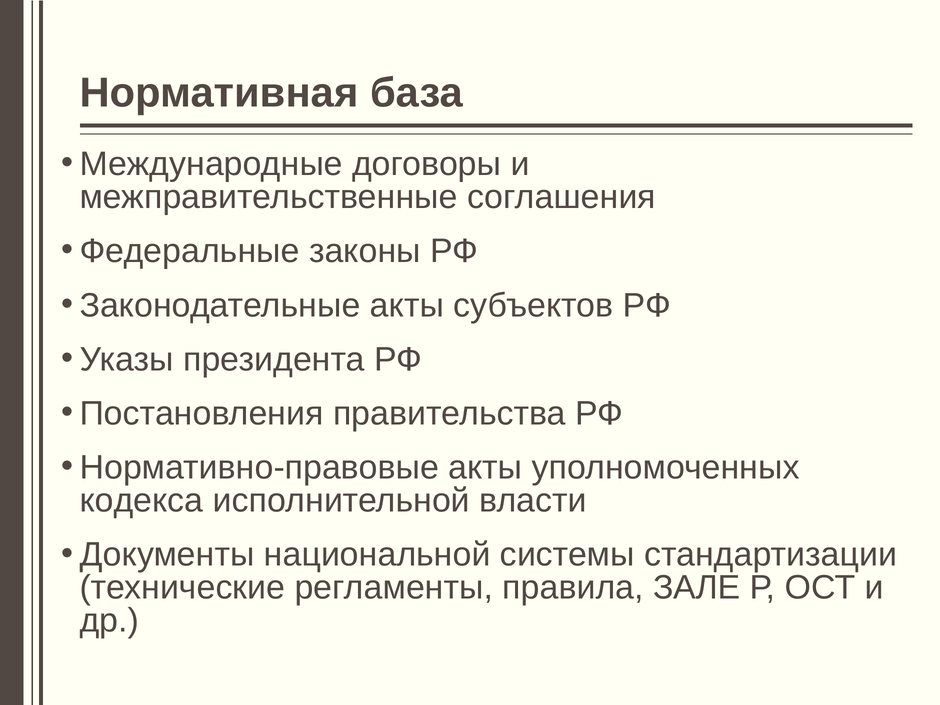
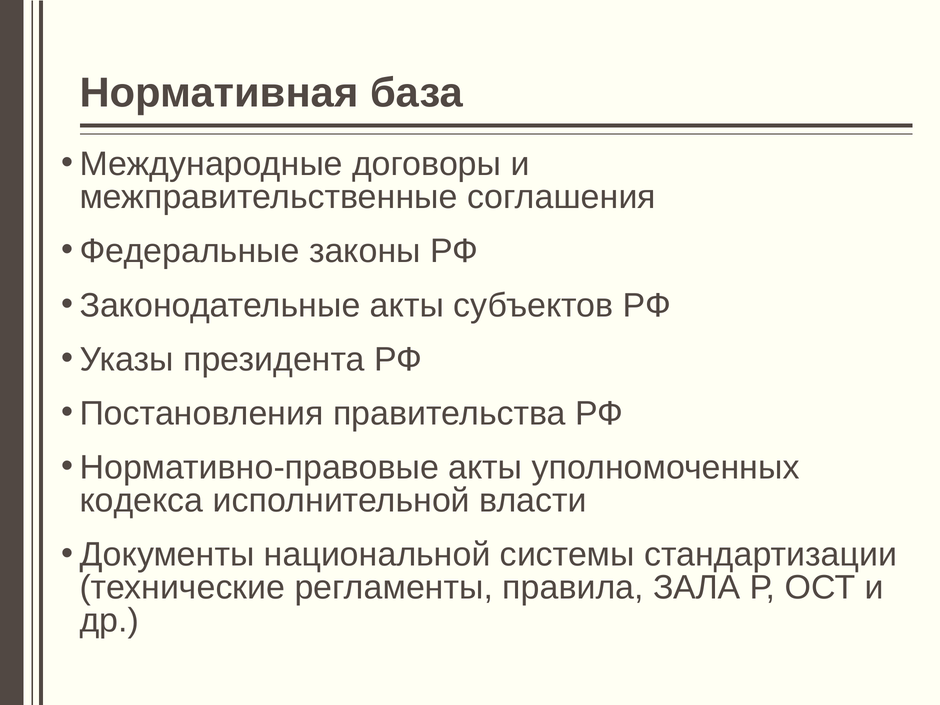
ЗАЛЕ: ЗАЛЕ -> ЗАЛА (697, 588)
